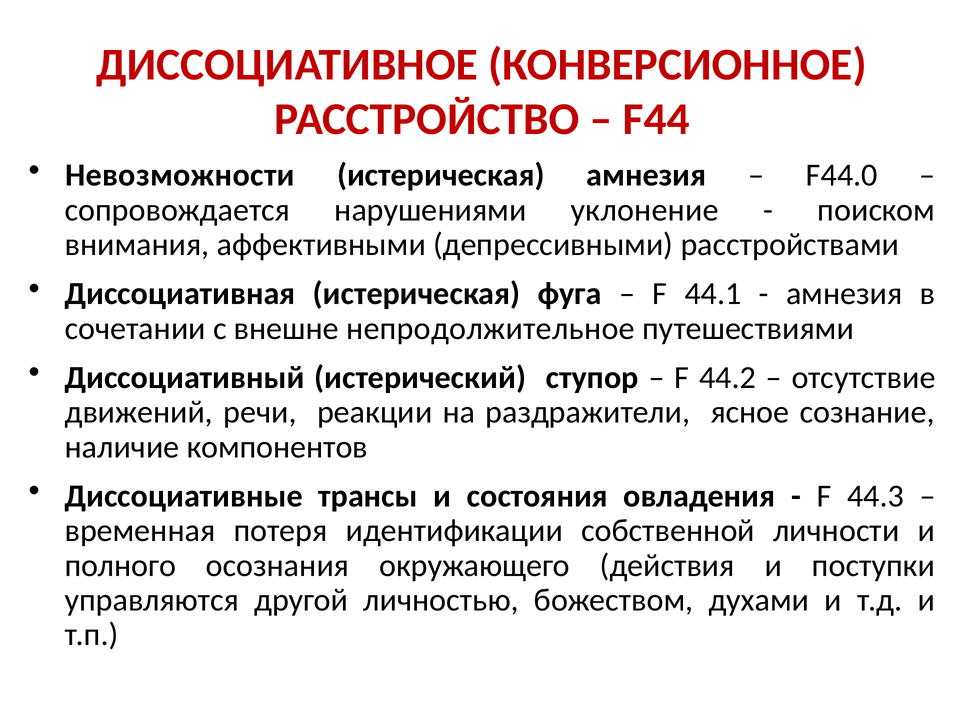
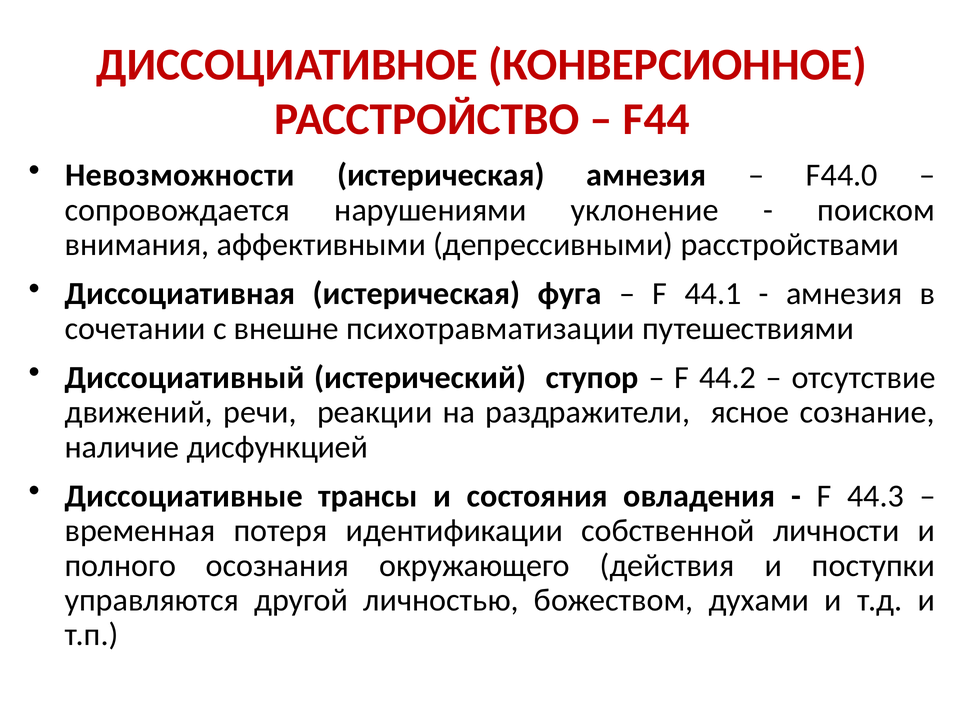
непродолжительное: непродолжительное -> психотравматизации (491, 328)
компонентов: компонентов -> дисфункцией (277, 447)
